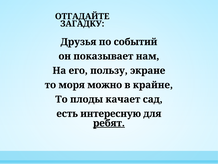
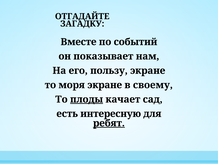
Друзья: Друзья -> Вместе (79, 42)
моря можно: можно -> экране (105, 85)
крайне: крайне -> своему (153, 85)
плоды underline: none -> present (87, 99)
